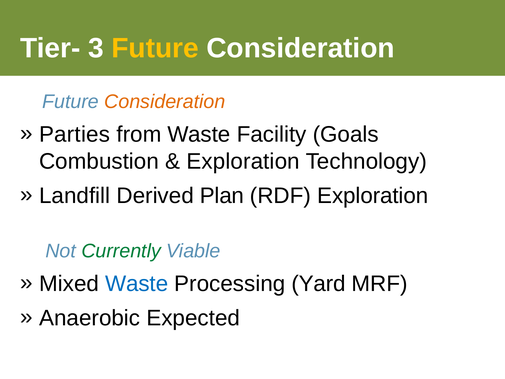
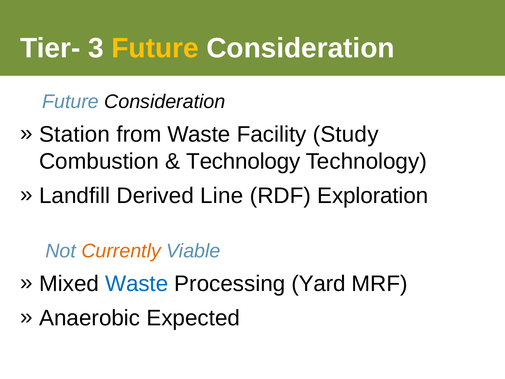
Consideration colour: orange -> black (165, 101)
Parties: Parties -> Station (75, 134)
Goals: Goals -> Study (346, 134)
Exploration: Exploration -> Technology (243, 161)
Plan: Plan -> Line (222, 195)
Currently colour: green -> orange (121, 251)
